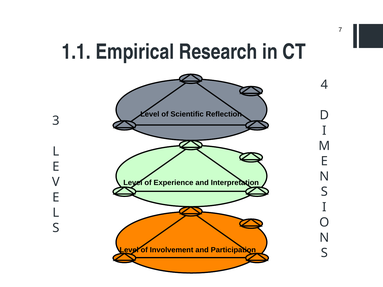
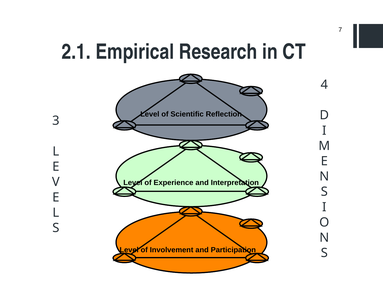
1.1: 1.1 -> 2.1 (76, 52)
